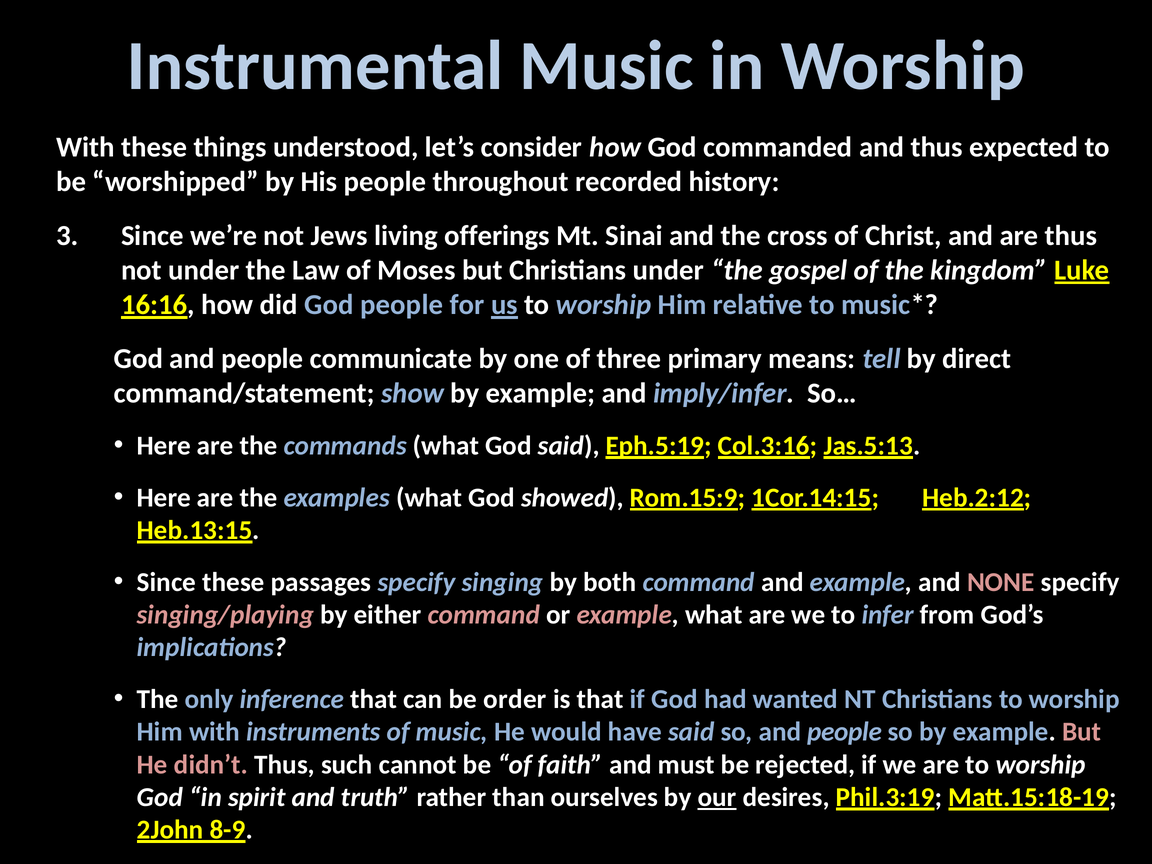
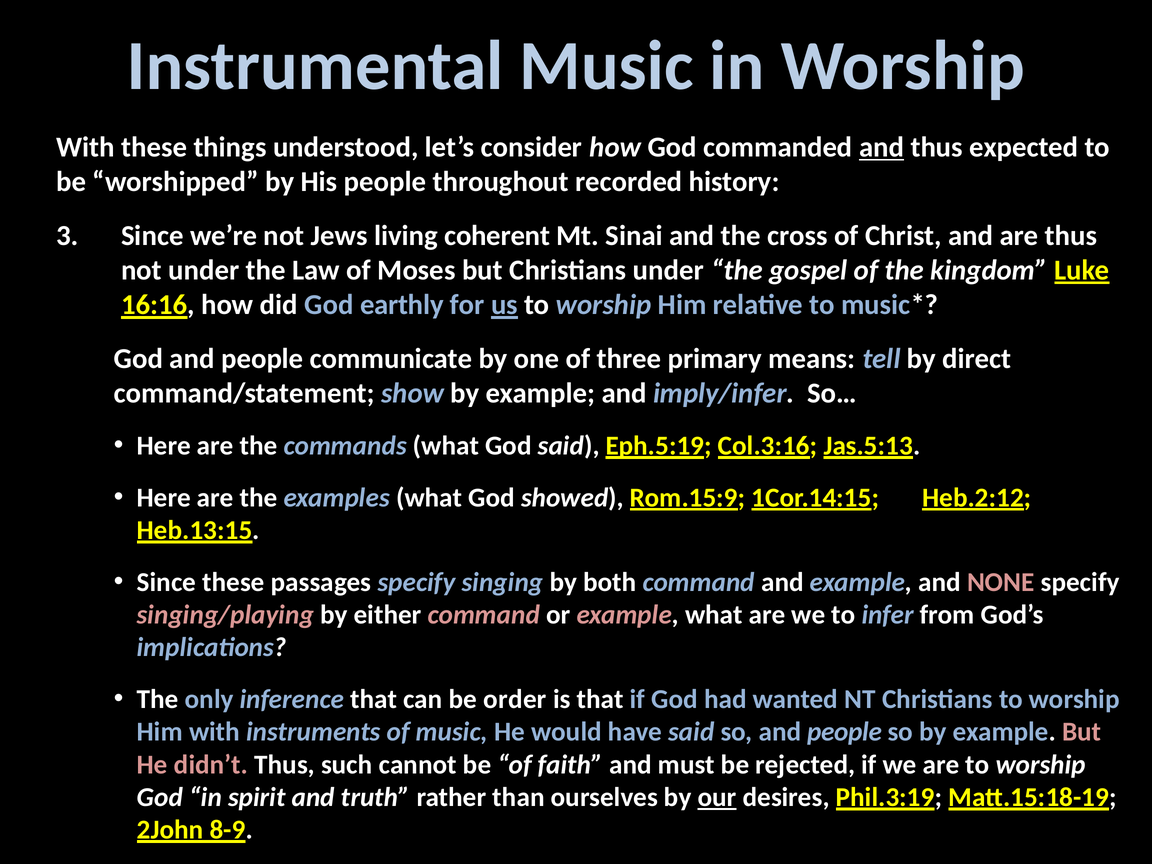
and underline: none -> present (882, 147)
offerings: offerings -> coherent (497, 236)
God people: people -> earthly (402, 305)
